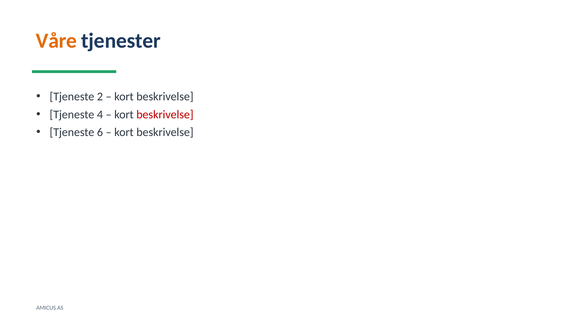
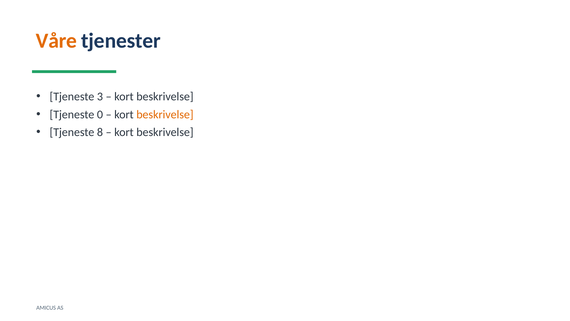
2: 2 -> 3 (100, 97)
4: 4 -> 0 (100, 114)
beskrivelse colour: red -> orange (165, 114)
6: 6 -> 8 (100, 132)
